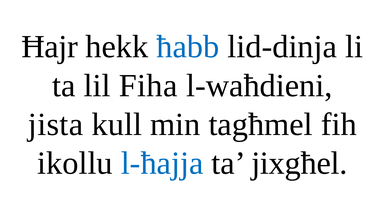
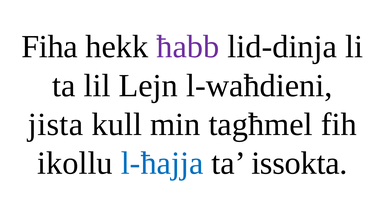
Ħajr: Ħajr -> Fiha (50, 47)
ħabb colour: blue -> purple (188, 47)
Fiha: Fiha -> Lejn (148, 86)
jixgħel: jixgħel -> issokta (299, 163)
